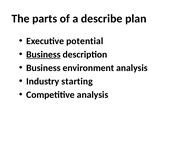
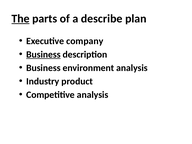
The underline: none -> present (21, 19)
potential: potential -> company (85, 41)
starting: starting -> product (77, 81)
